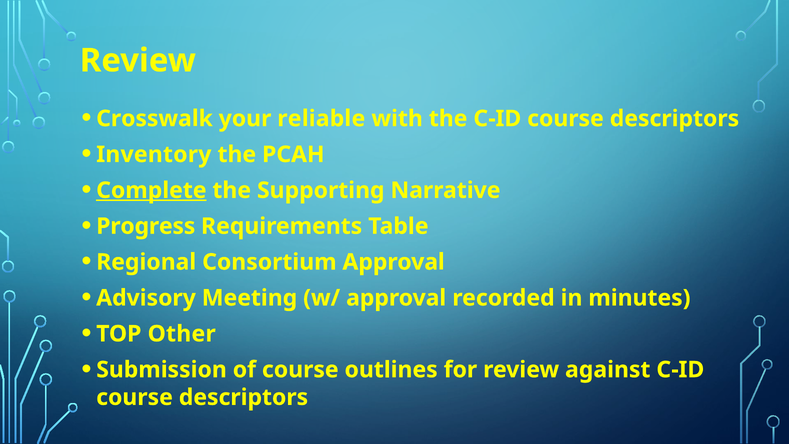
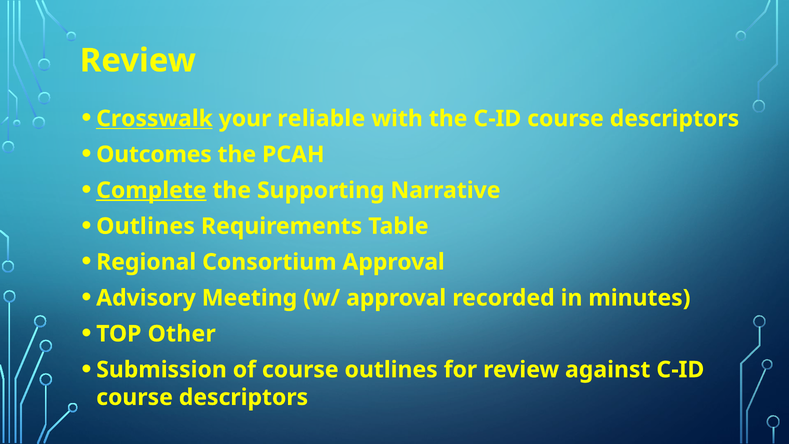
Crosswalk underline: none -> present (154, 119)
Inventory: Inventory -> Outcomes (154, 154)
Progress: Progress -> Outlines (146, 226)
